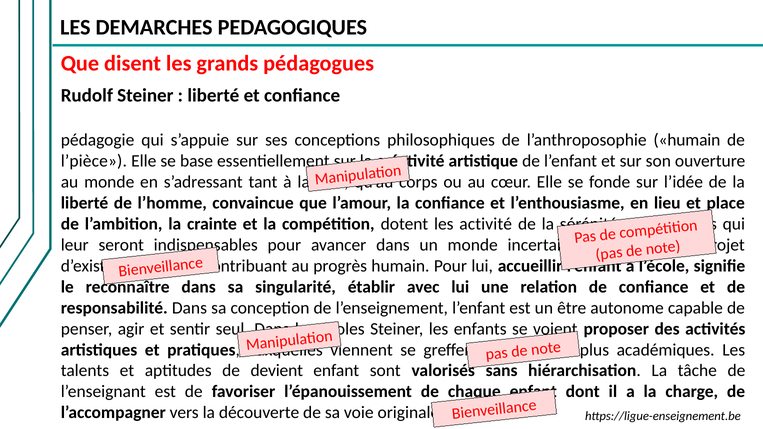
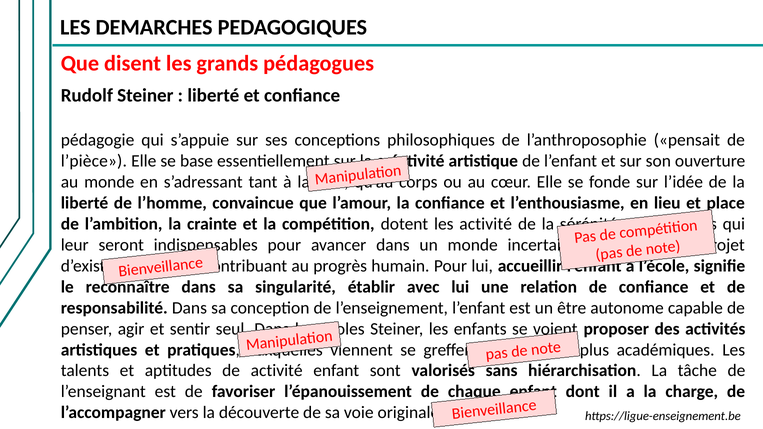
l’anthroposophie humain: humain -> pensait (687, 140)
de devient: devient -> activité (277, 371)
